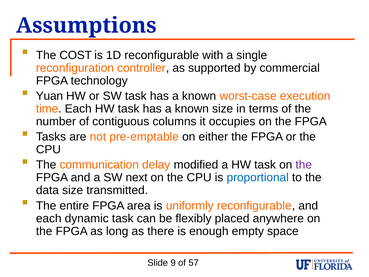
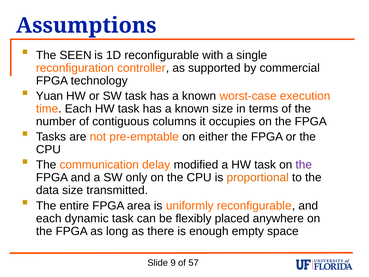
COST: COST -> SEEN (76, 55)
next: next -> only (137, 177)
proportional colour: blue -> orange (258, 177)
